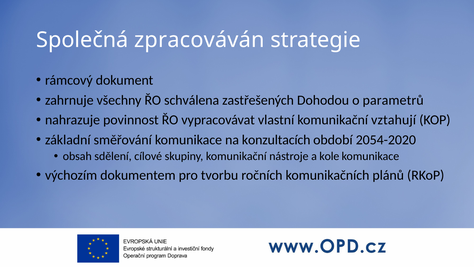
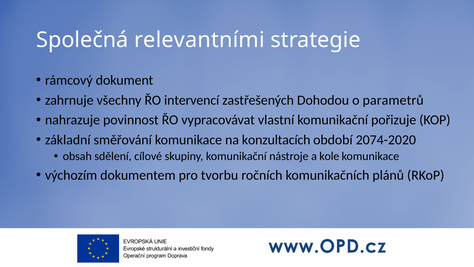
zpracováván: zpracováván -> relevantními (199, 40)
schválena: schválena -> intervencí (192, 100)
vztahují: vztahují -> pořizuje (394, 120)
2054-2020: 2054-2020 -> 2074-2020 (386, 140)
